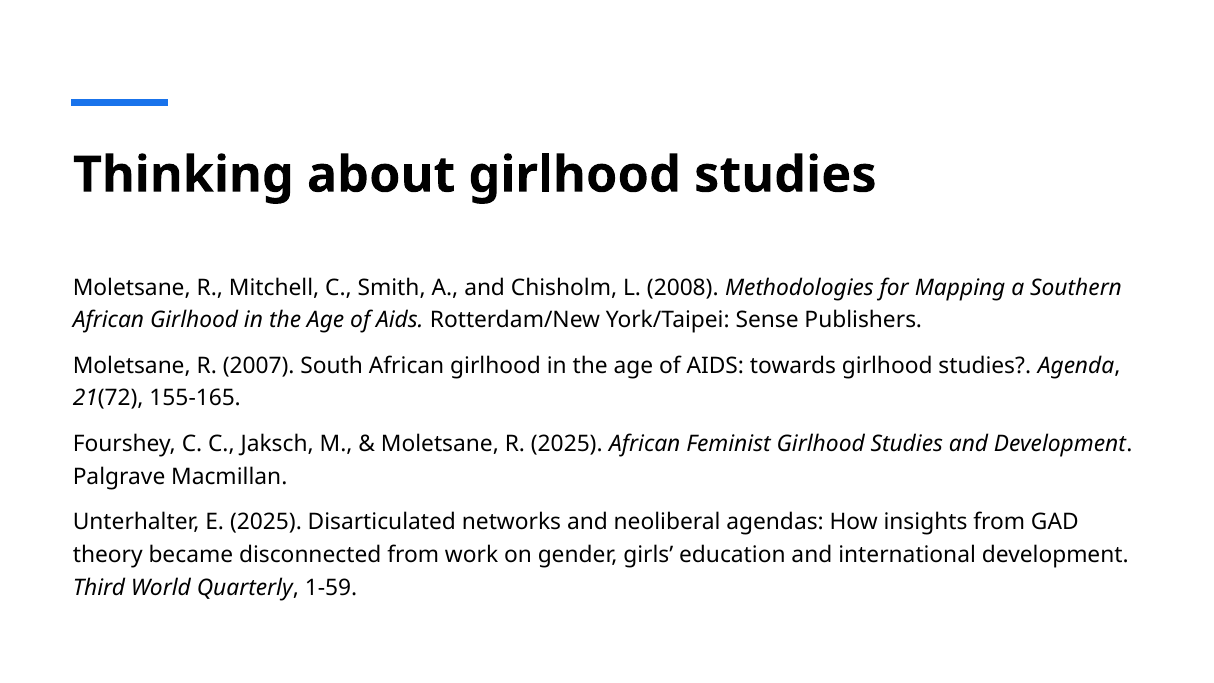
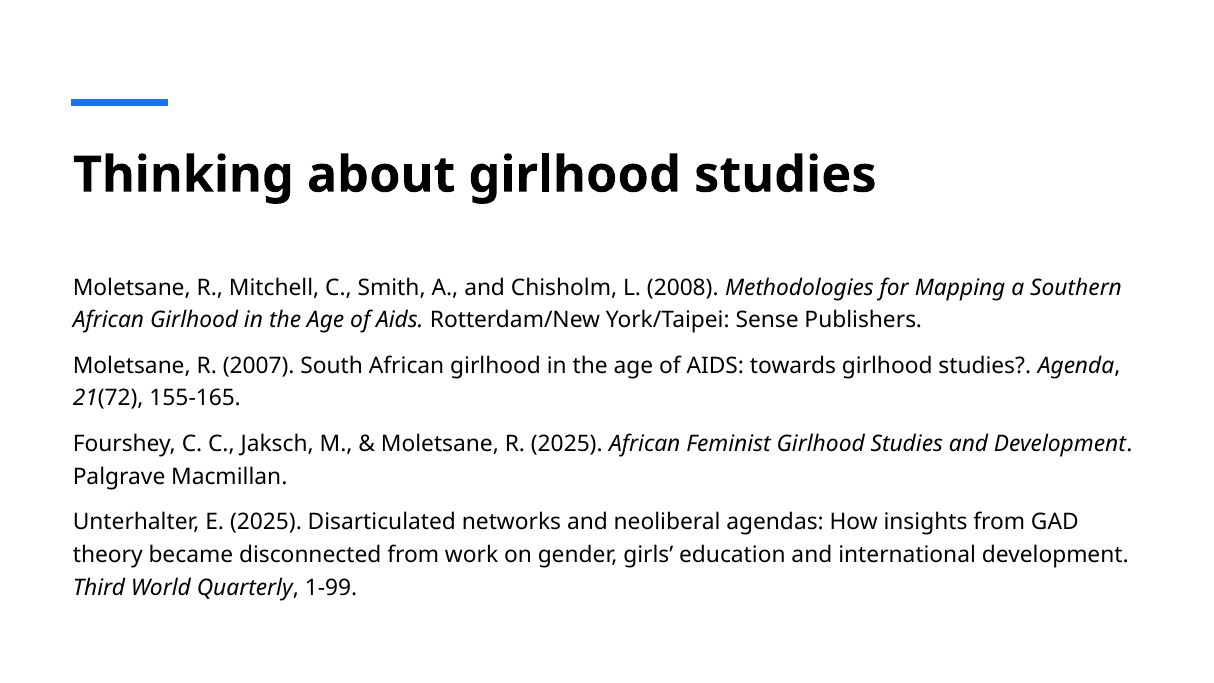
1-59: 1-59 -> 1-99 (331, 588)
